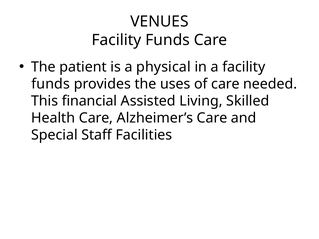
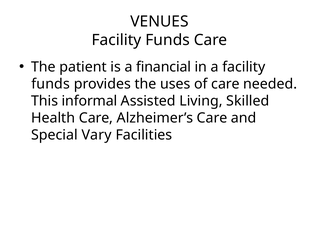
physical: physical -> financial (164, 67)
financial: financial -> informal (90, 101)
Staff: Staff -> Vary (97, 135)
